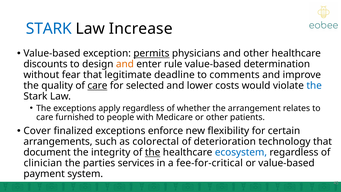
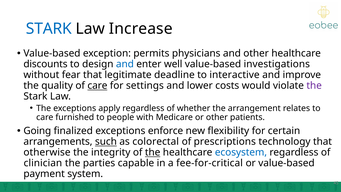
permits underline: present -> none (151, 53)
and colour: orange -> blue (125, 64)
rule: rule -> well (173, 64)
determination: determination -> investigations (277, 64)
comments: comments -> interactive (235, 75)
selected: selected -> settings (145, 86)
the colour: blue -> purple (314, 86)
Cover: Cover -> Going (37, 131)
such underline: none -> present (106, 142)
deterioration: deterioration -> prescriptions (225, 142)
document: document -> otherwise (47, 152)
services: services -> capable (136, 163)
